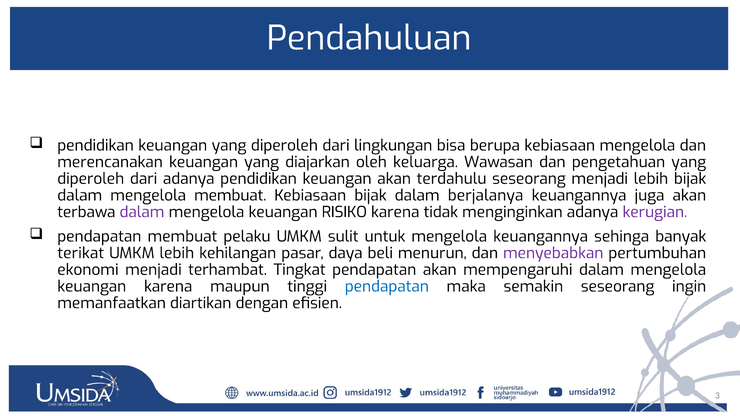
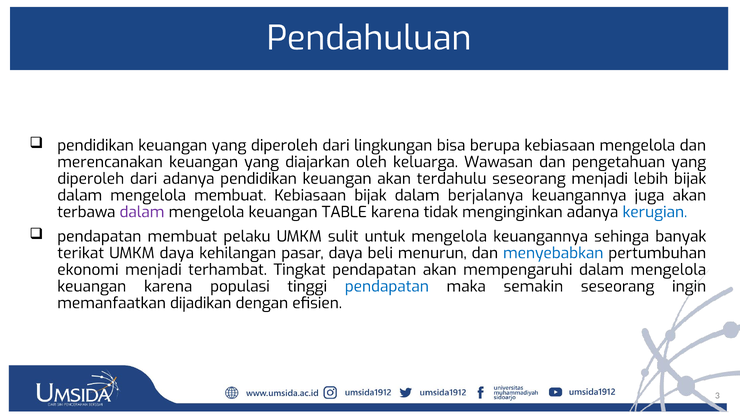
RISIKO: RISIKO -> TABLE (344, 212)
kerugian colour: purple -> blue (655, 212)
UMKM lebih: lebih -> daya (177, 253)
menyebabkan colour: purple -> blue (553, 253)
maupun: maupun -> populasi (240, 287)
diartikan: diartikan -> dijadikan (201, 303)
